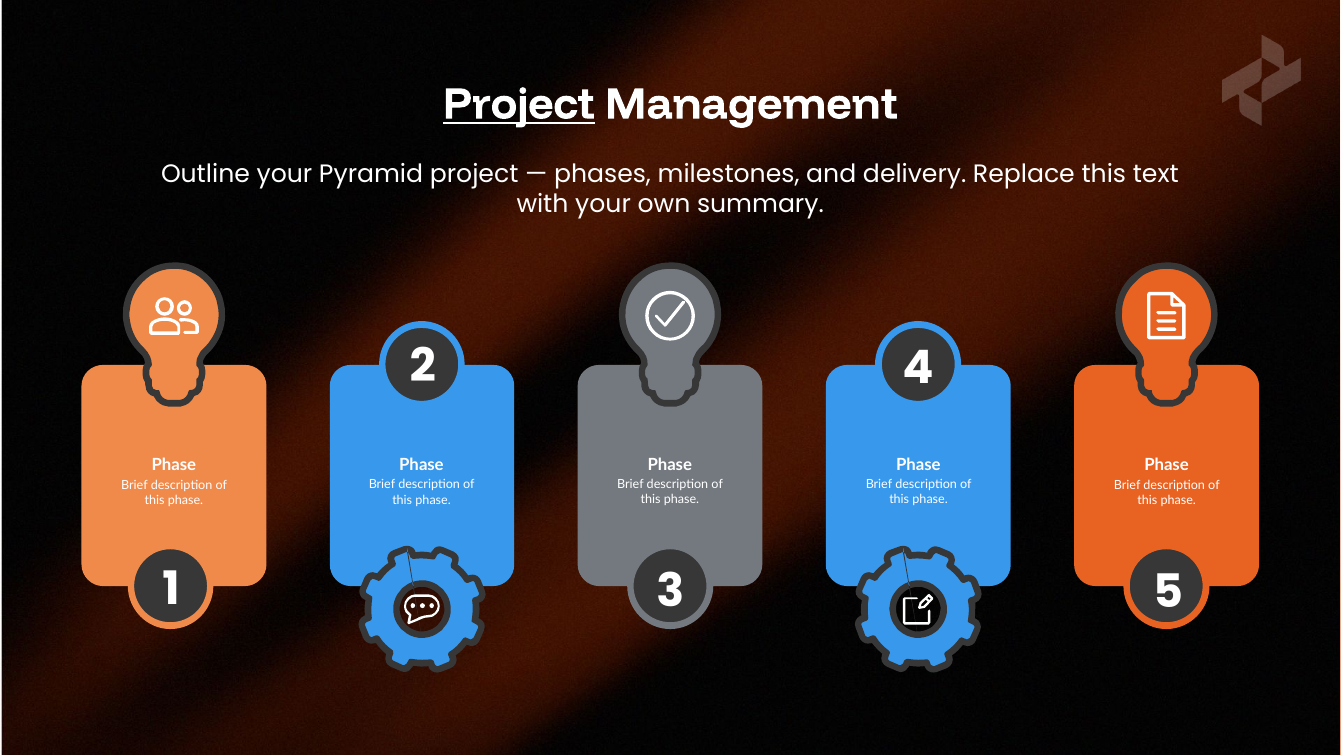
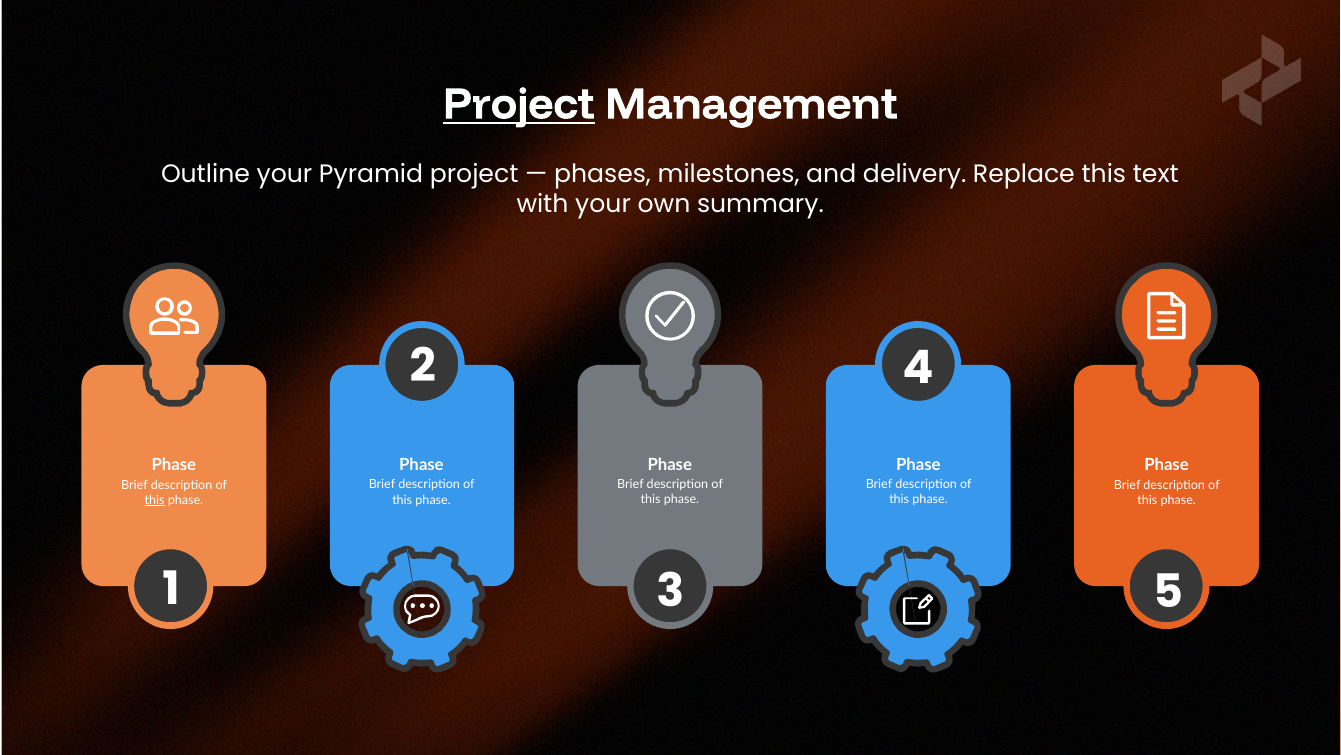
this underline: none -> present (155, 500)
